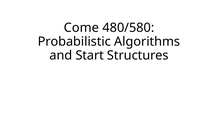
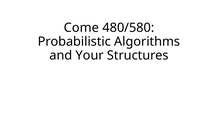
Start: Start -> Your (90, 55)
